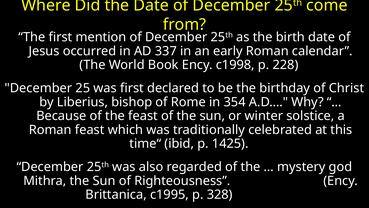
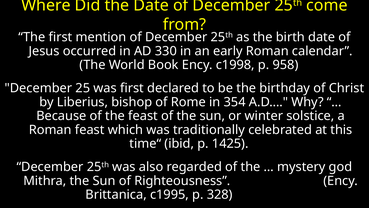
337: 337 -> 330 (166, 51)
228: 228 -> 958 (285, 65)
